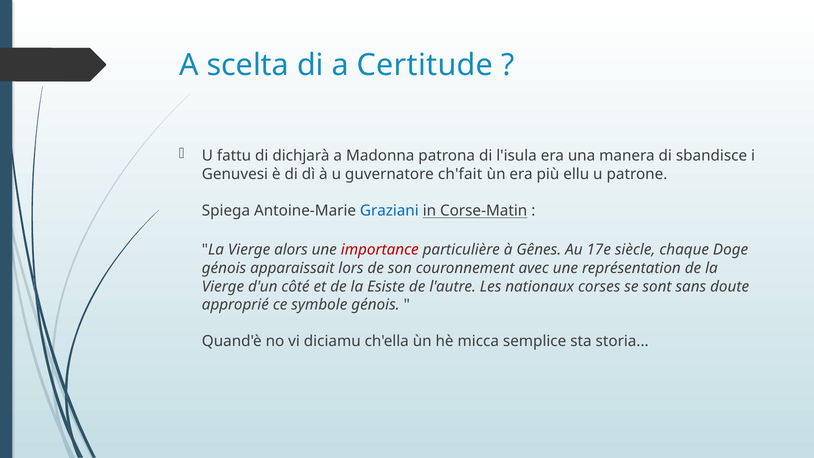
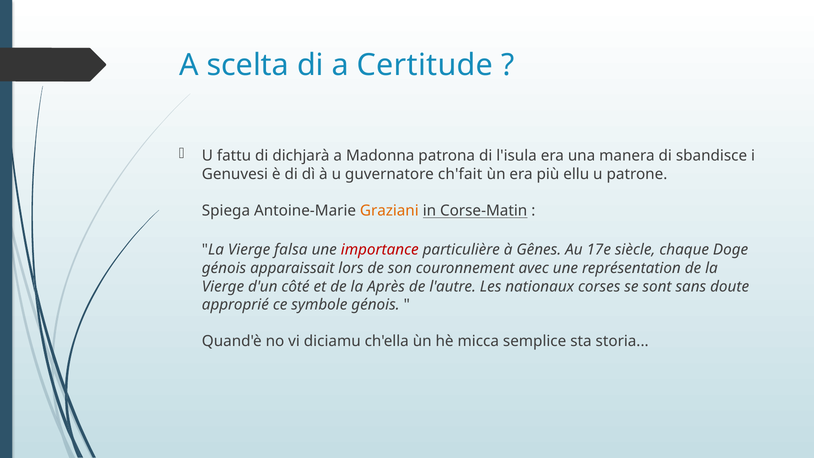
Graziani colour: blue -> orange (389, 211)
alors: alors -> falsa (291, 250)
Esiste: Esiste -> Après (386, 286)
